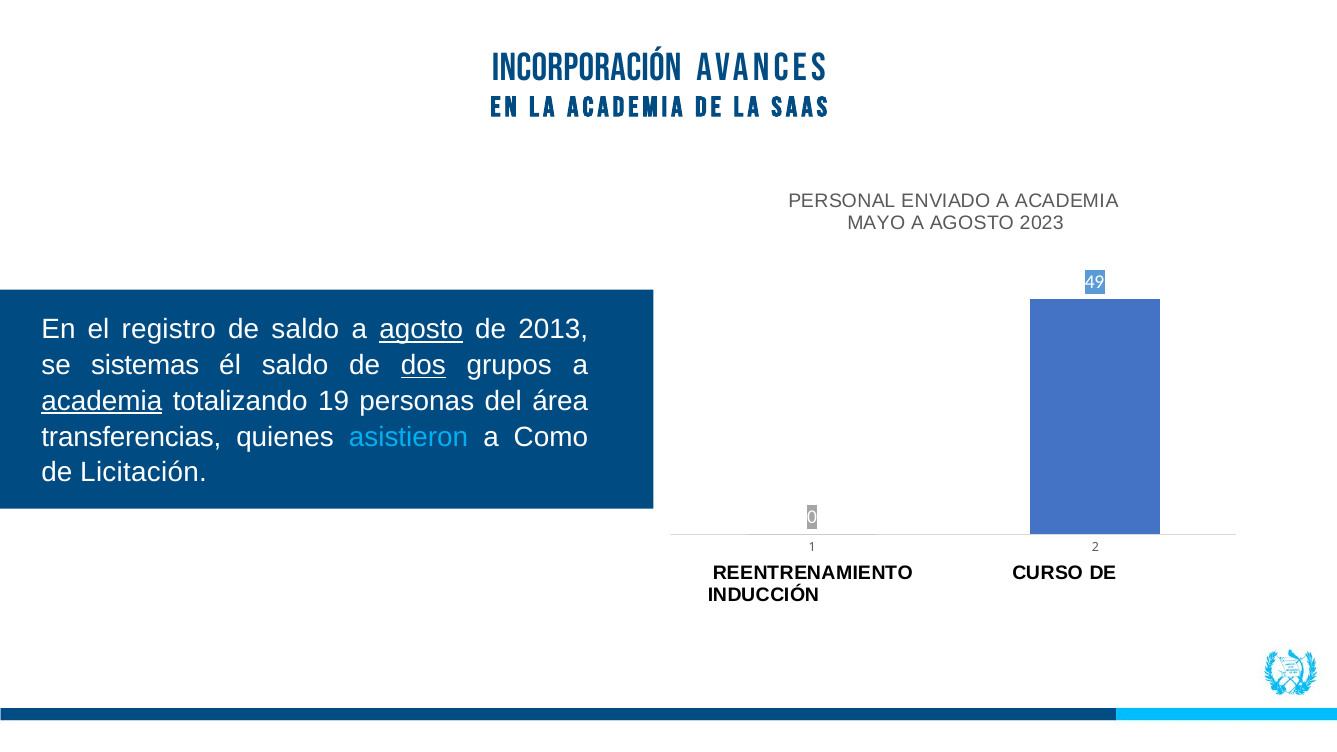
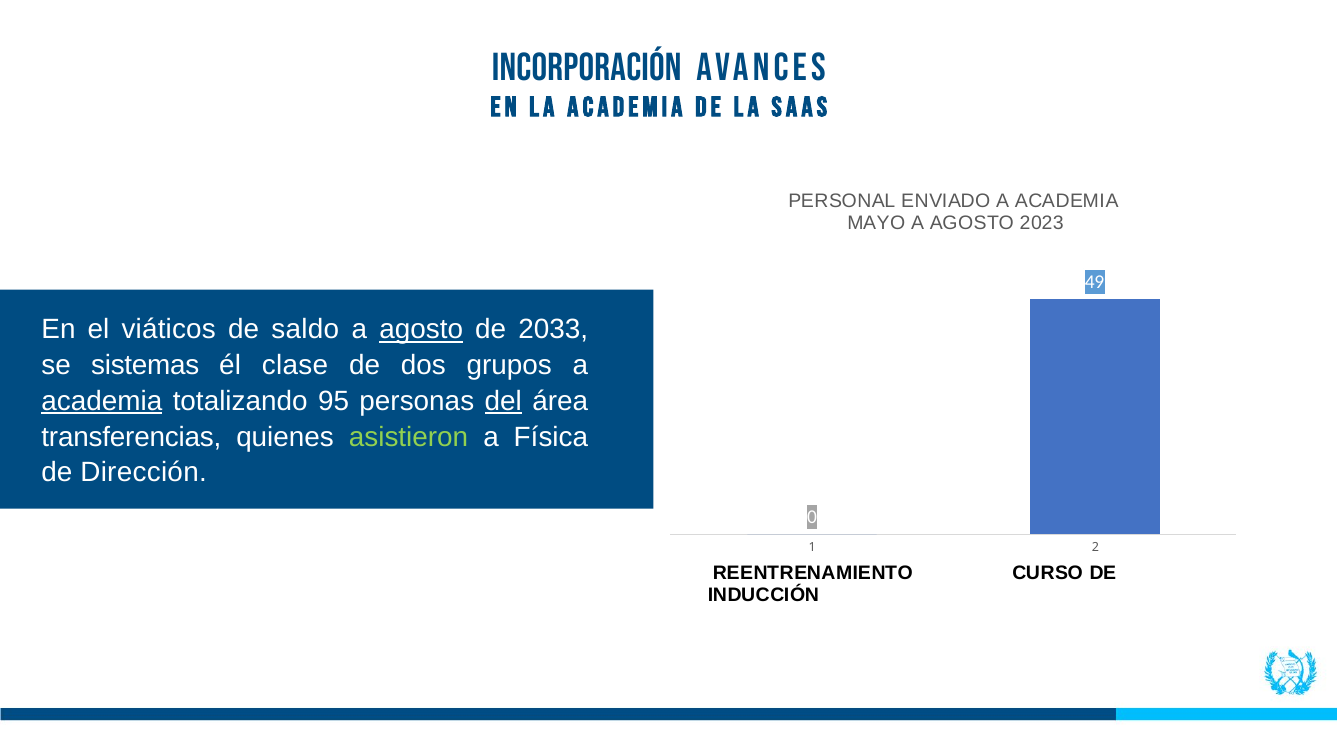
registro: registro -> viáticos (169, 330)
2013: 2013 -> 2033 (553, 330)
él saldo: saldo -> clase (295, 365)
dos underline: present -> none (423, 365)
19: 19 -> 95 (334, 401)
del underline: none -> present (503, 401)
asistieron colour: light blue -> light green (409, 437)
Como: Como -> Física (551, 437)
Licitación: Licitación -> Dirección (144, 473)
